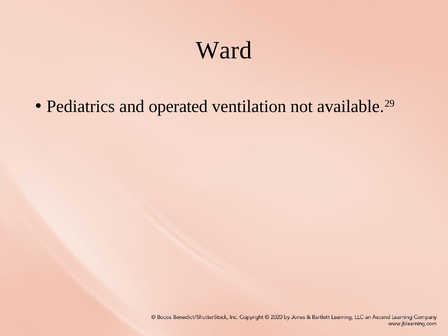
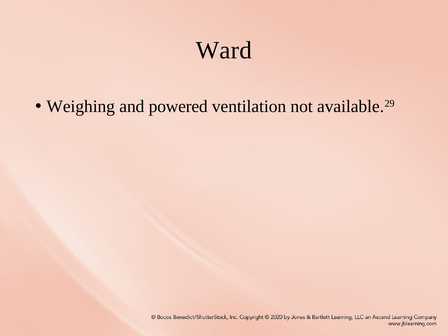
Pediatrics: Pediatrics -> Weighing (81, 106)
operated: operated -> powered (178, 106)
